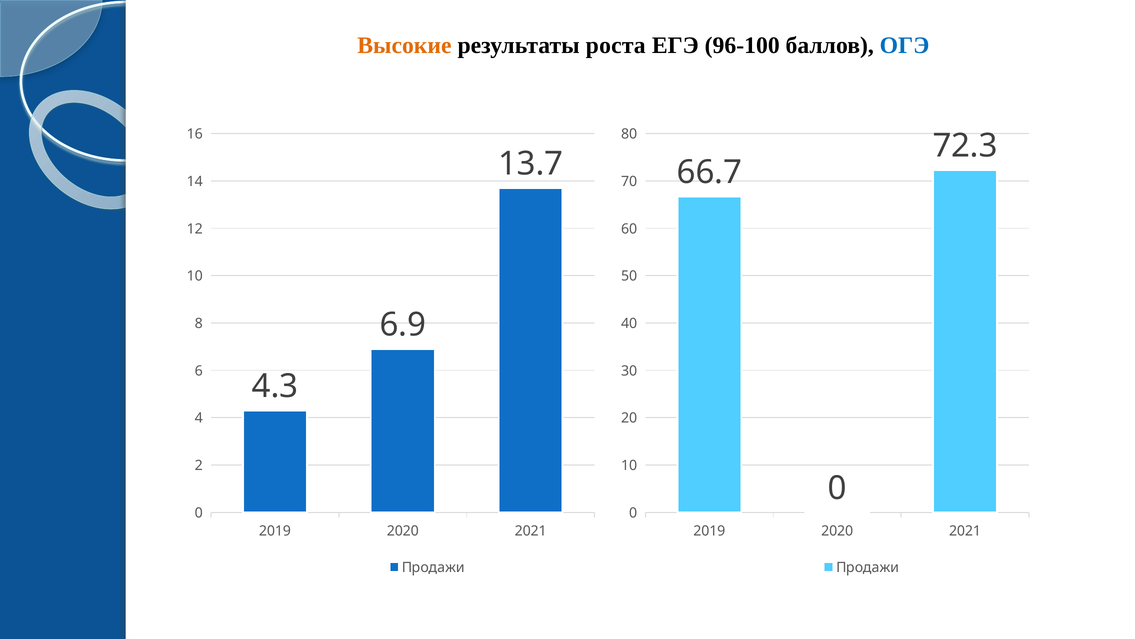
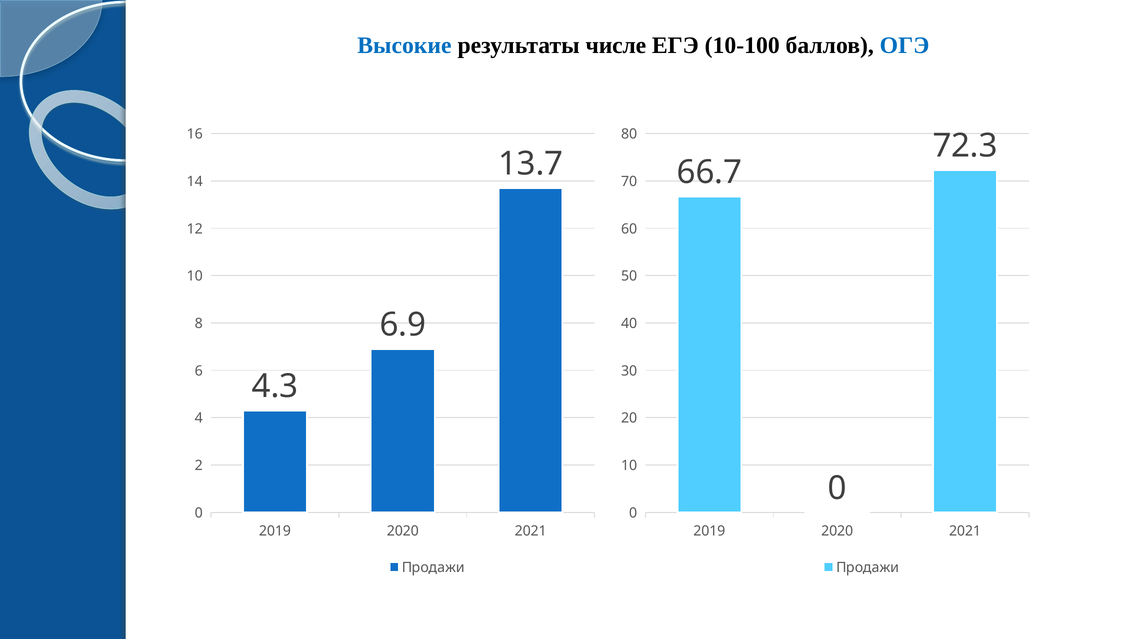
Высокие colour: orange -> blue (404, 45)
роста: роста -> числе (616, 45)
96-100: 96-100 -> 10-100 (742, 45)
